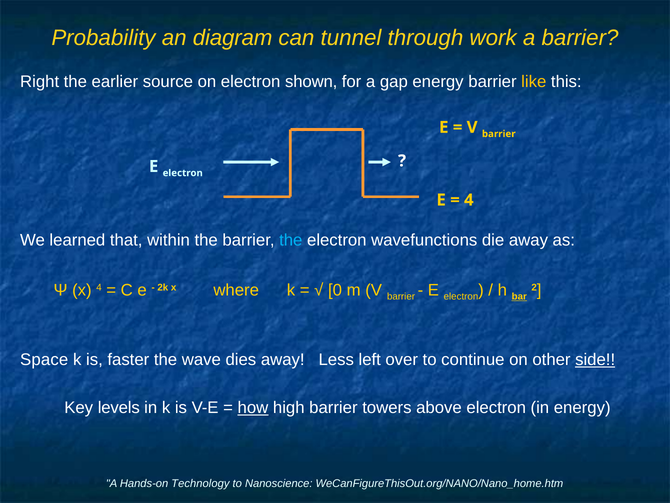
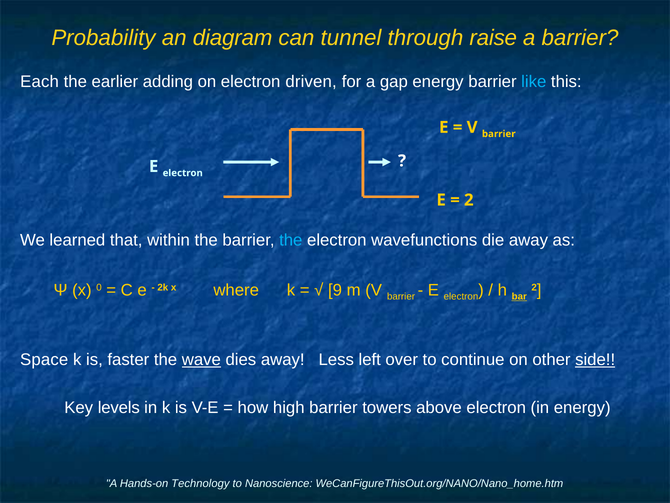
work: work -> raise (493, 38)
Right: Right -> Each (40, 82)
source: source -> adding (168, 82)
shown: shown -> driven (311, 82)
like colour: yellow -> light blue (534, 82)
4: 4 -> 2 (469, 200)
x 4: 4 -> 0 (99, 287)
0: 0 -> 9 (335, 290)
wave underline: none -> present (201, 360)
how underline: present -> none (253, 407)
